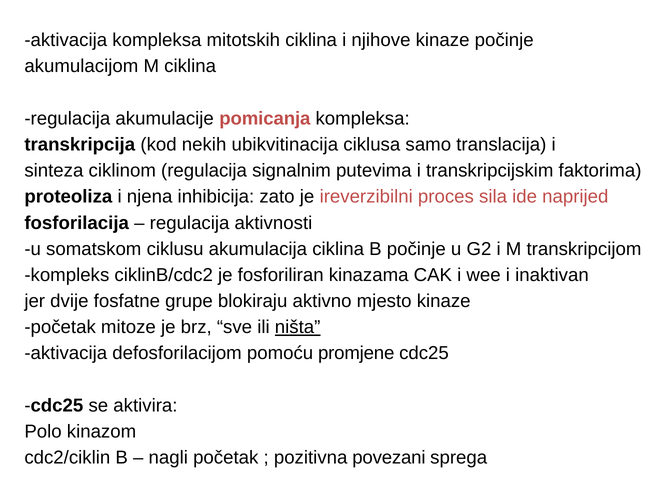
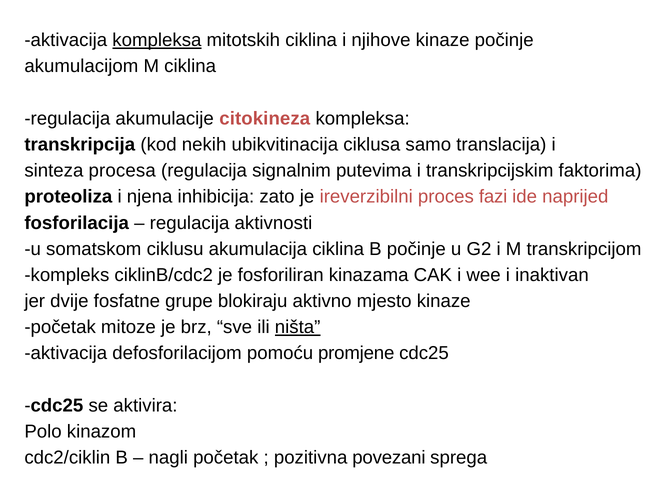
kompleksa underline: none -> present (157, 40)
pomicanja: pomicanja -> citokineza (265, 118)
ciklinom: ciklinom -> procesa (122, 171)
sila: sila -> fazi (493, 197)
